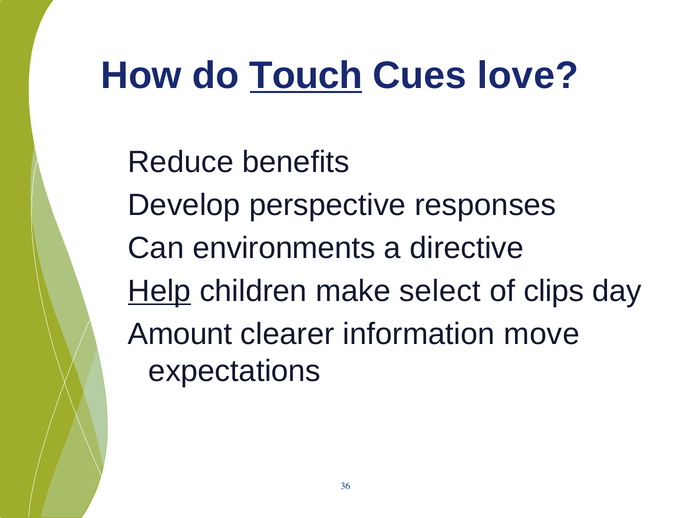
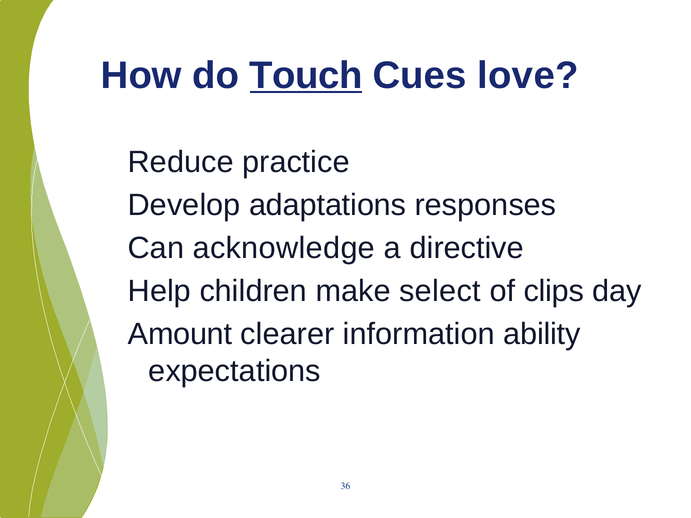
benefits: benefits -> practice (296, 162)
perspective: perspective -> adaptations (328, 205)
environments: environments -> acknowledge (284, 248)
Help underline: present -> none (159, 291)
move: move -> ability (542, 334)
